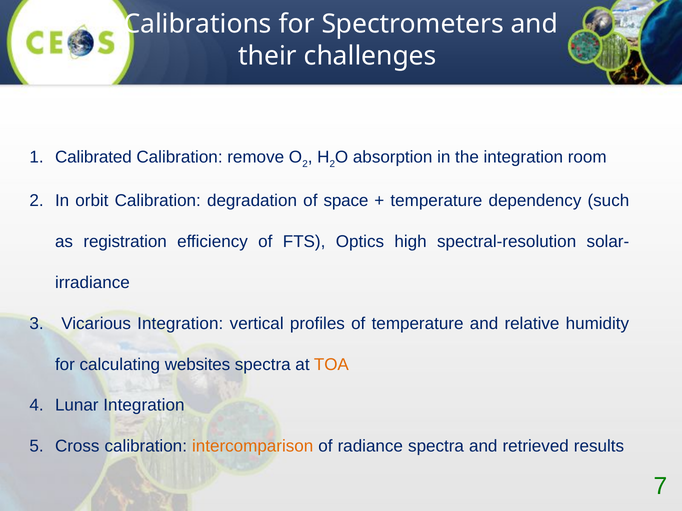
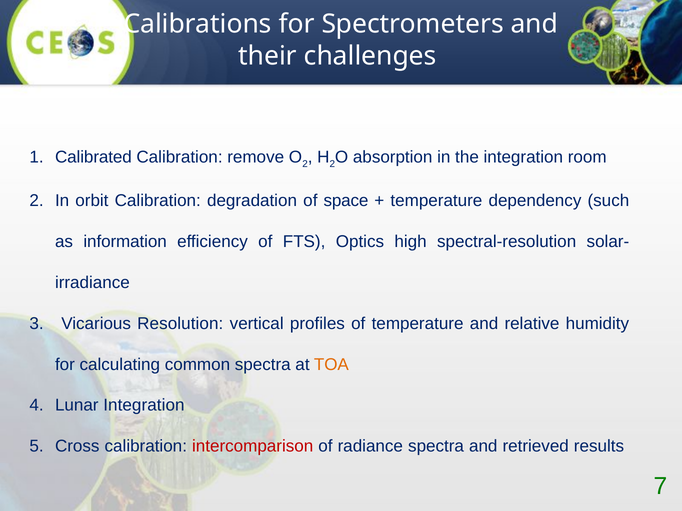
registration: registration -> information (125, 242)
Vicarious Integration: Integration -> Resolution (180, 324)
websites: websites -> common (197, 365)
intercomparison colour: orange -> red (253, 447)
